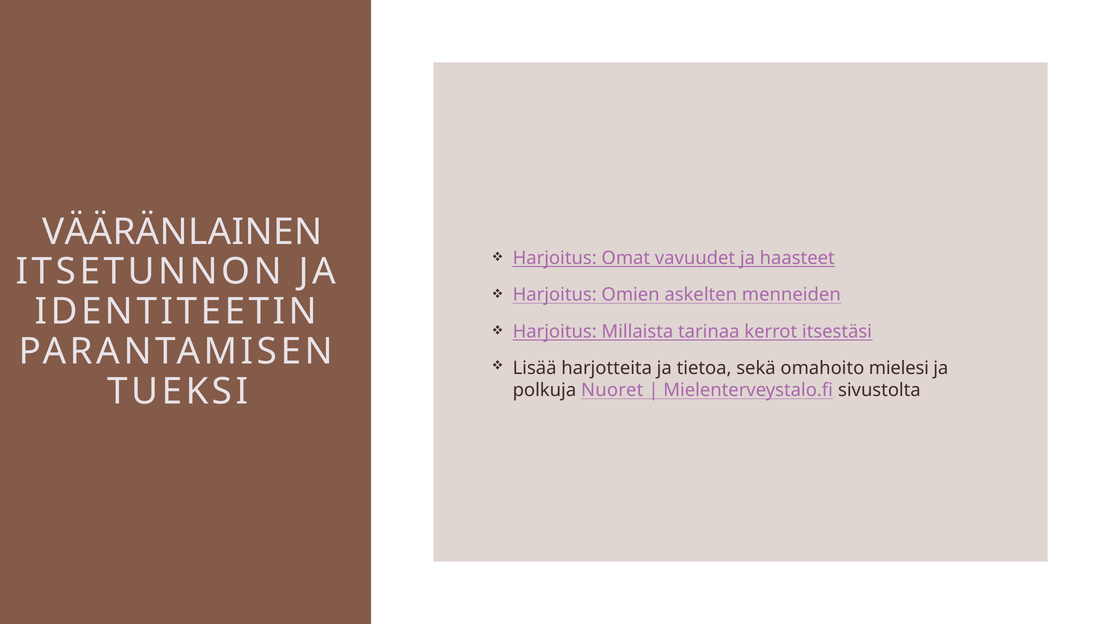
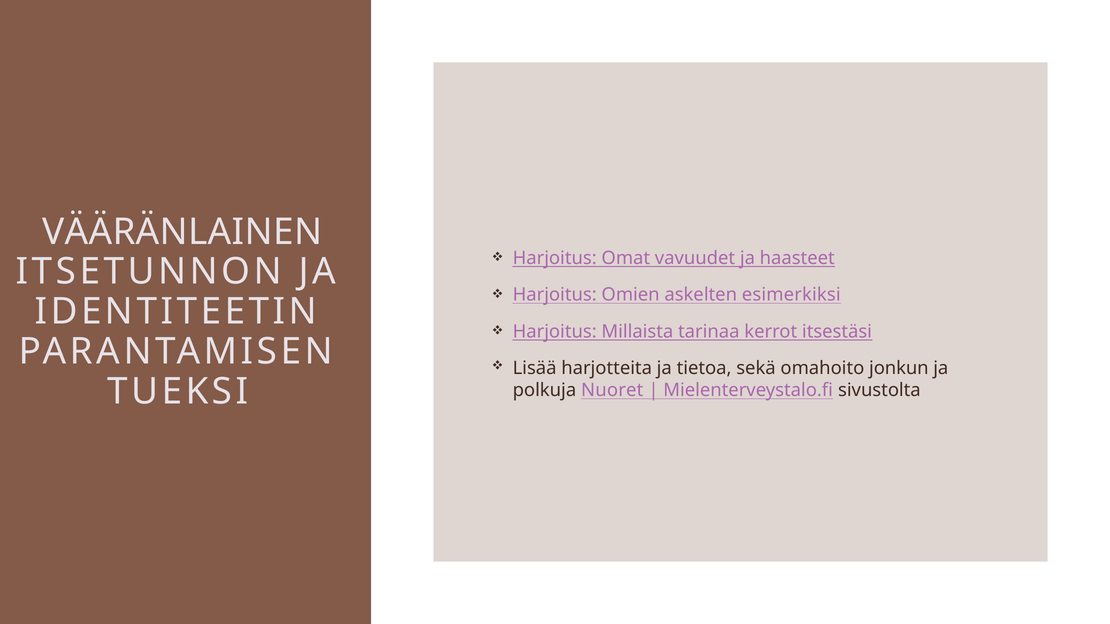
menneiden: menneiden -> esimerkiksi (791, 295)
mielesi: mielesi -> jonkun (899, 368)
